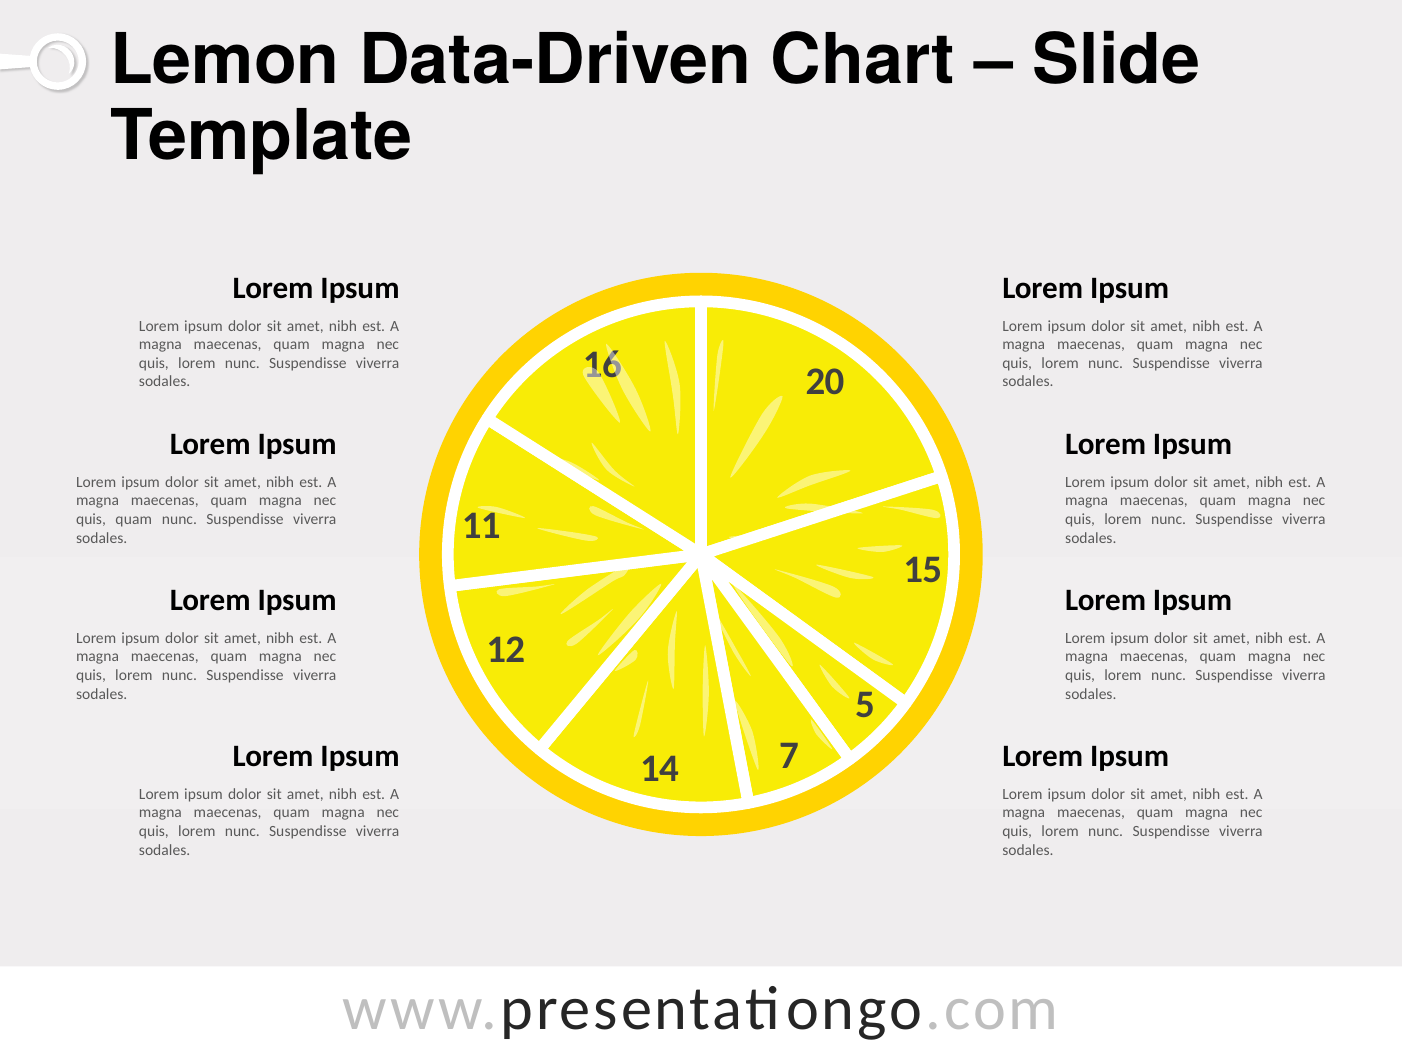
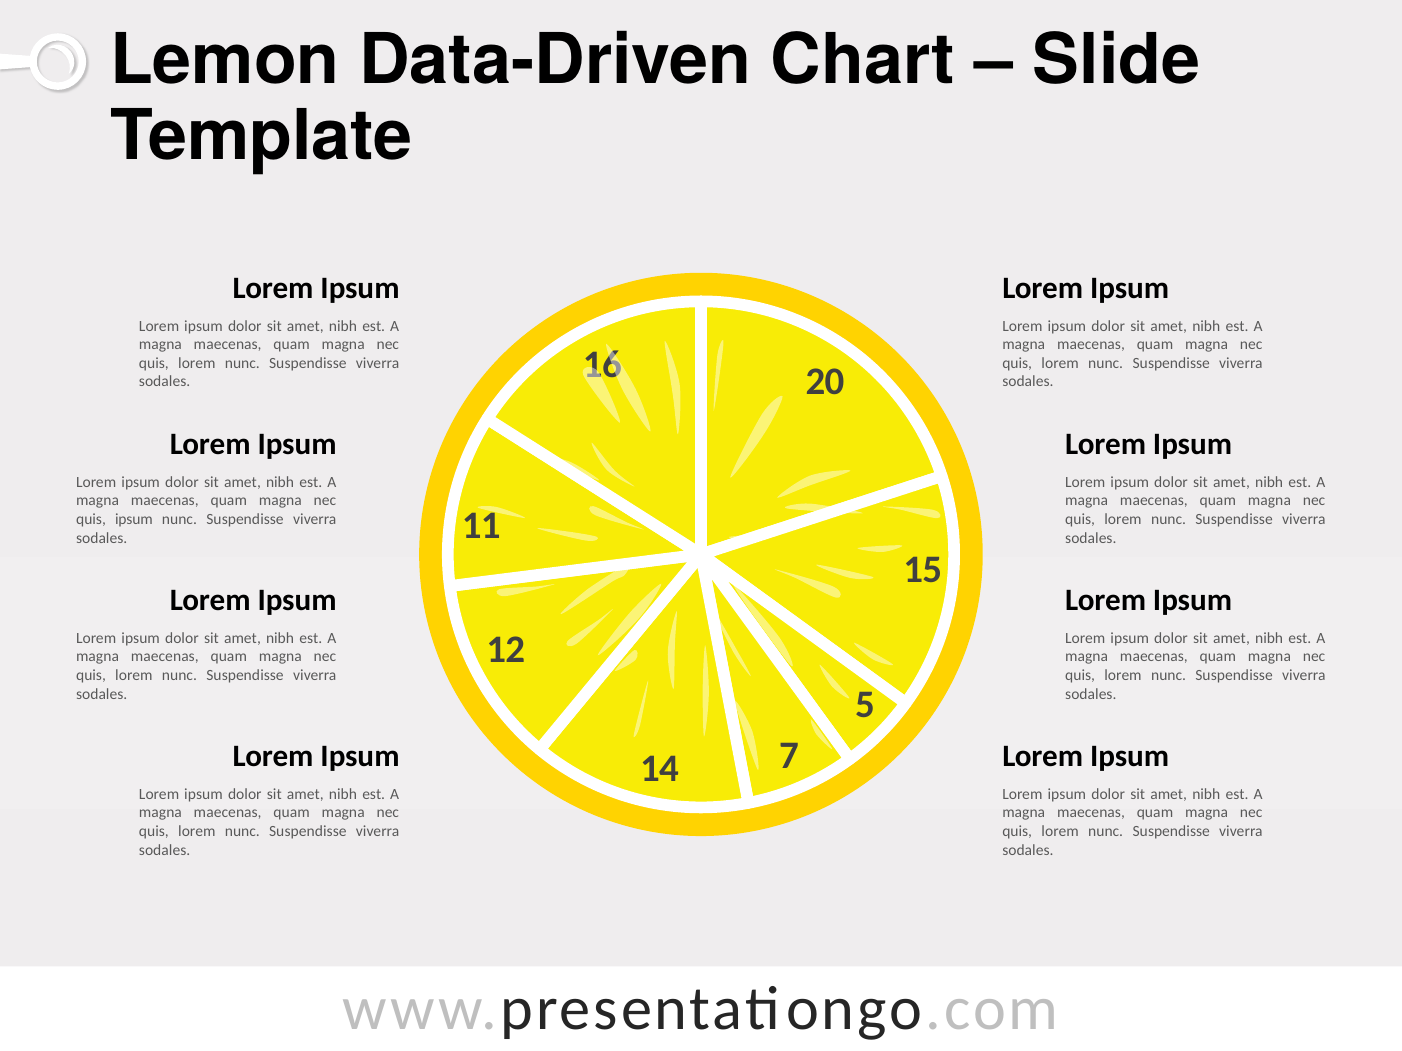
quis quam: quam -> ipsum (134, 520)
